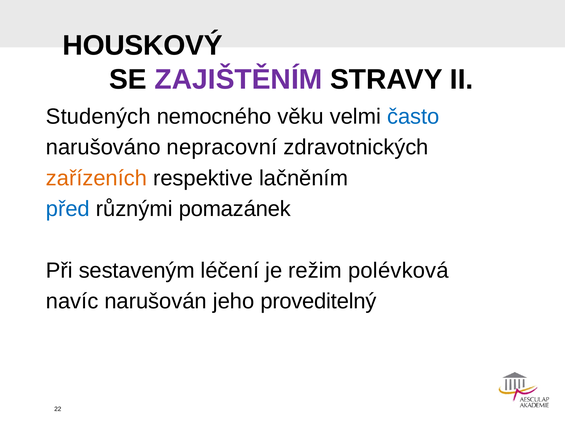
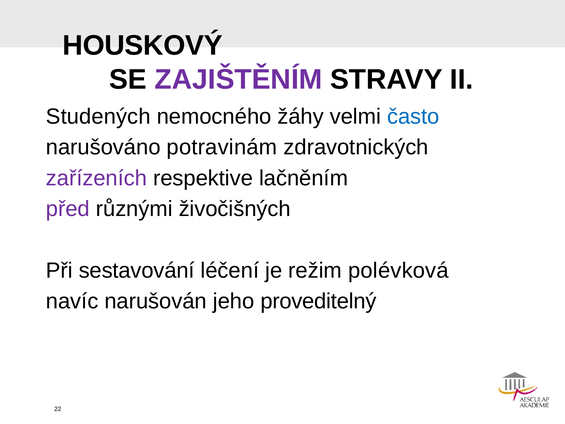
věku: věku -> žáhy (301, 116)
nepracovní: nepracovní -> potravinám (222, 147)
zařízeních colour: orange -> purple (97, 178)
před colour: blue -> purple (68, 209)
pomazánek: pomazánek -> živočišných (235, 209)
sestaveným: sestaveným -> sestavování (137, 270)
